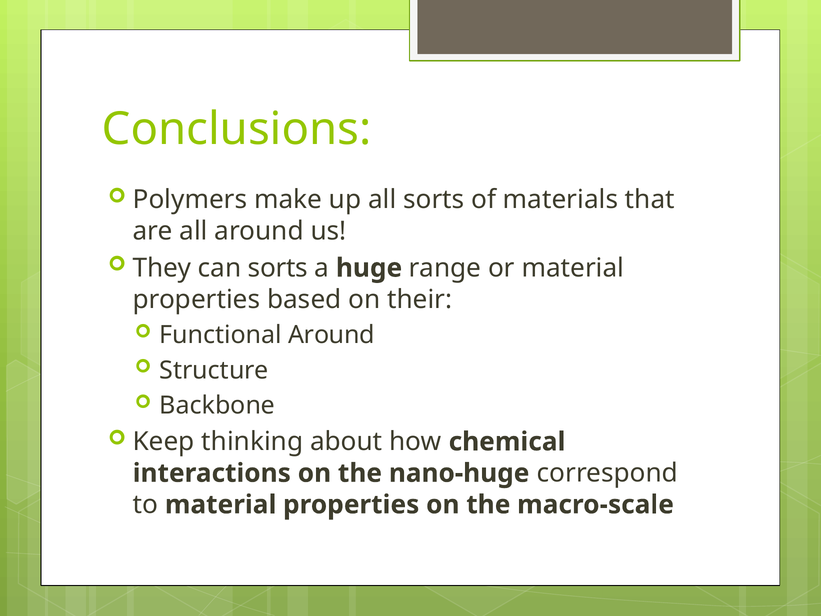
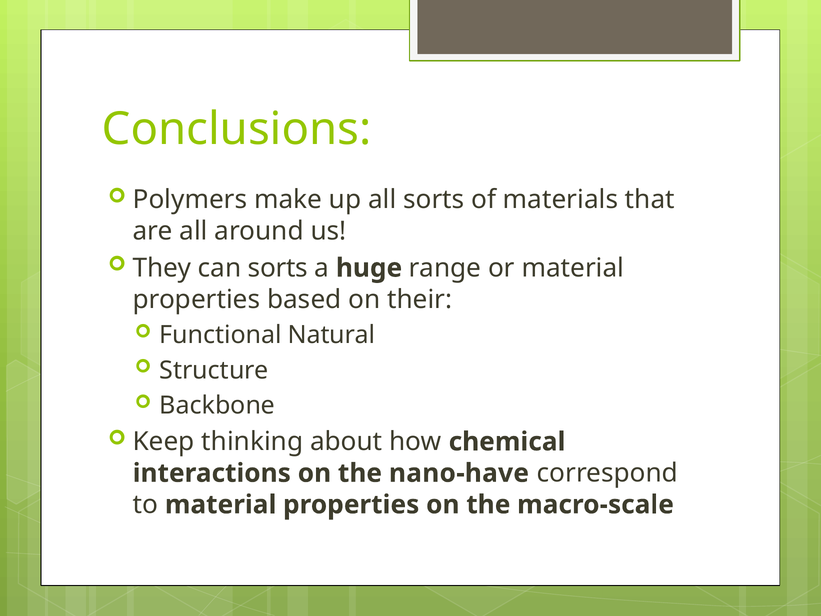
Functional Around: Around -> Natural (332, 335)
nano-huge: nano-huge -> nano-have (459, 473)
